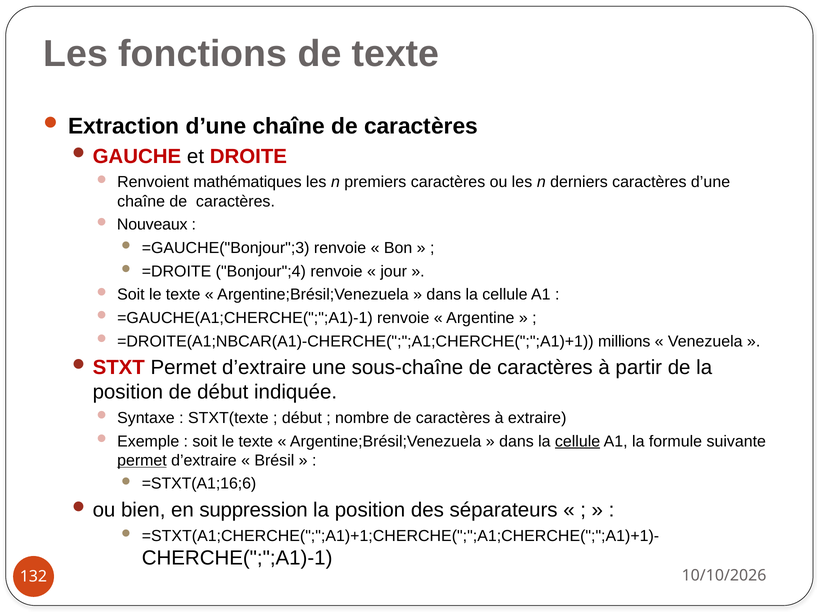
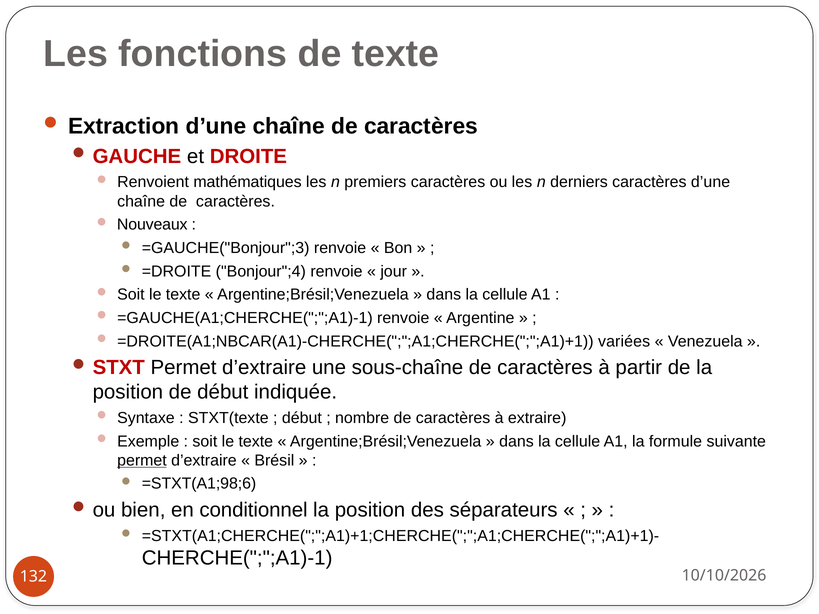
millions: millions -> variées (624, 341)
cellule underline: present -> none (578, 441)
=STXT(A1;16;6: =STXT(A1;16;6 -> =STXT(A1;98;6 (199, 484)
suppression: suppression -> conditionnel (254, 510)
